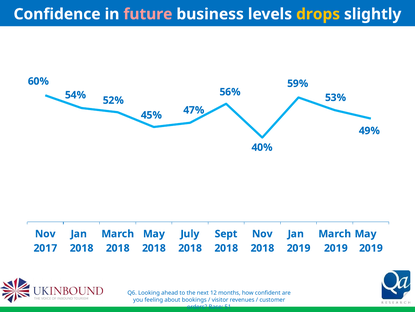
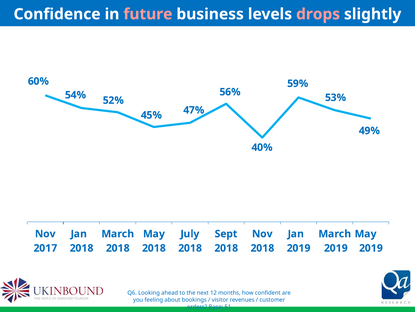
drops colour: yellow -> pink (318, 14)
